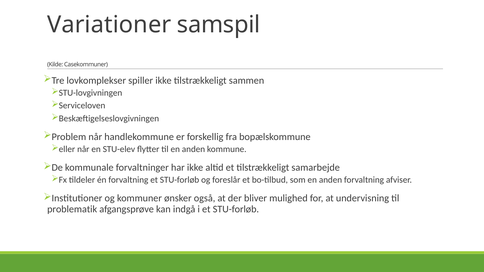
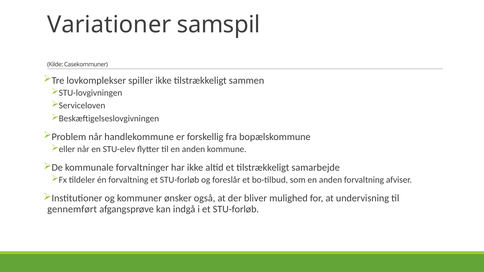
problematik: problematik -> gennemført (72, 209)
